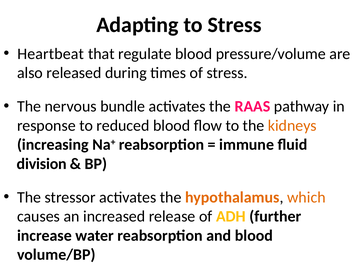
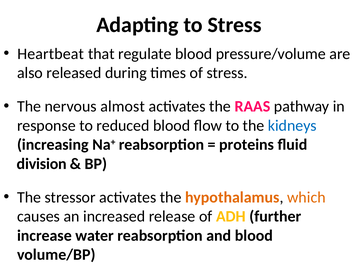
bundle: bundle -> almost (123, 106)
kidneys colour: orange -> blue (292, 125)
immune: immune -> proteins (247, 144)
